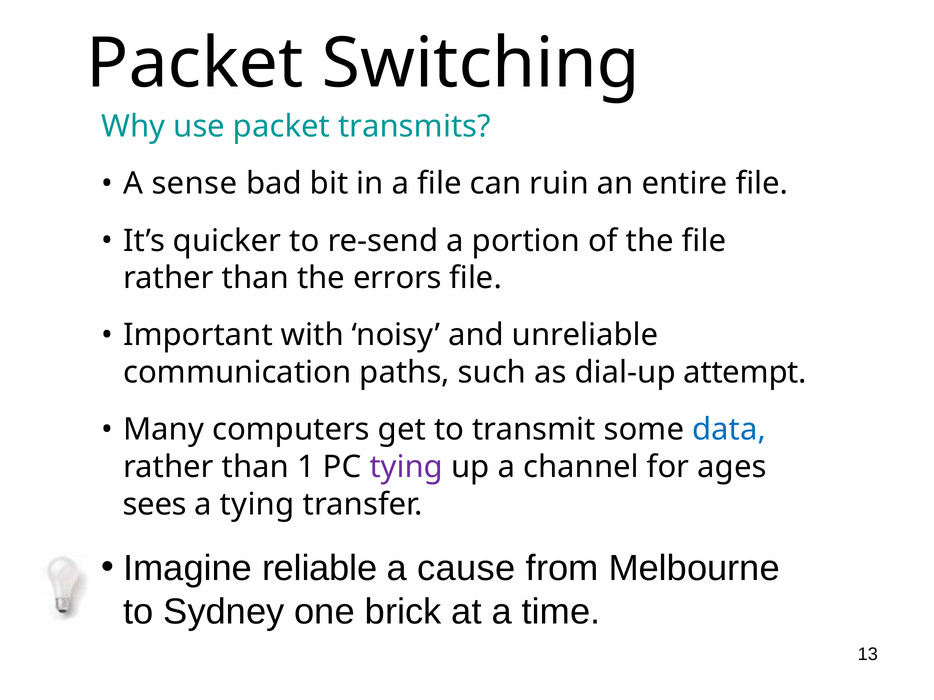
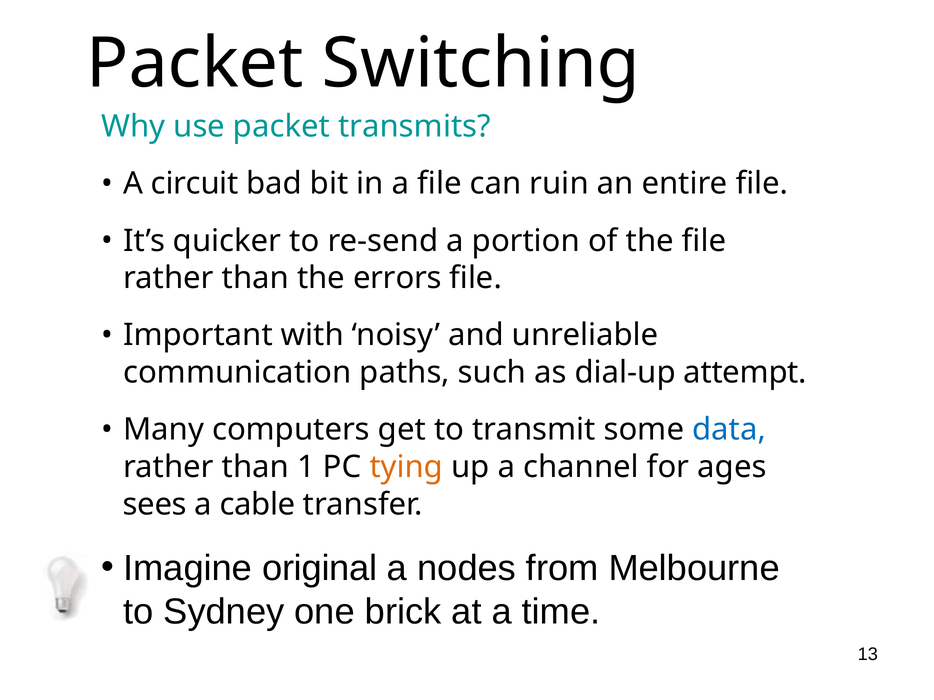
sense: sense -> circuit (195, 184)
tying colour: purple -> orange (406, 467)
a tying: tying -> cable (257, 505)
reliable: reliable -> original (320, 568)
cause: cause -> nodes (467, 568)
